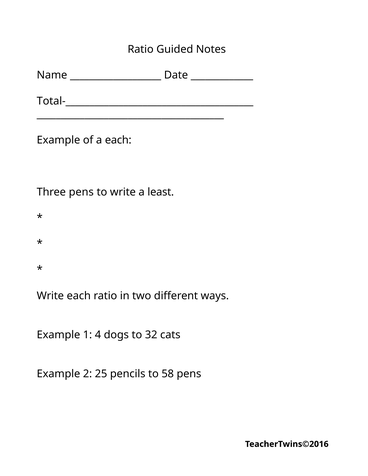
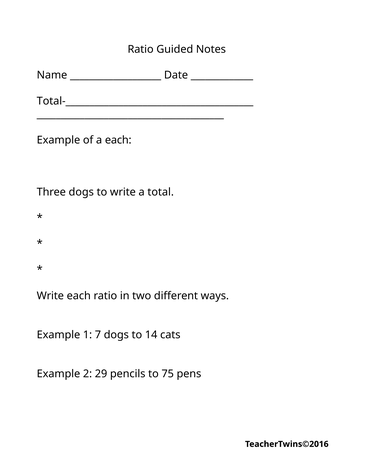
Three pens: pens -> dogs (81, 192)
least: least -> total (161, 192)
4: 4 -> 7 (98, 335)
32: 32 -> 14 (151, 335)
25: 25 -> 29 (101, 374)
58: 58 -> 75 (168, 374)
